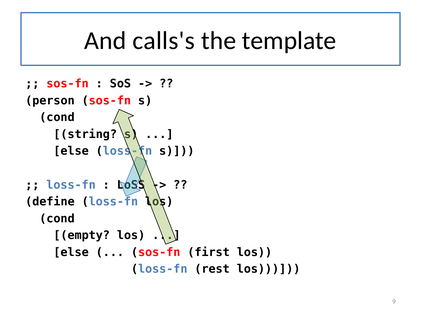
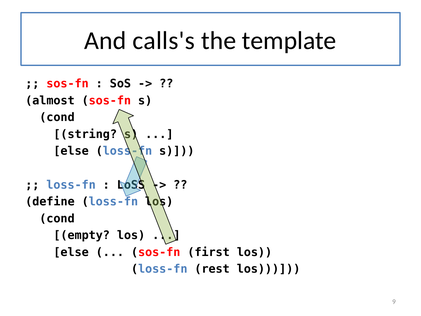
person: person -> almost (50, 100)
